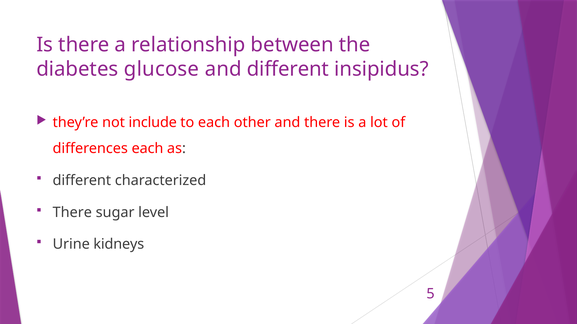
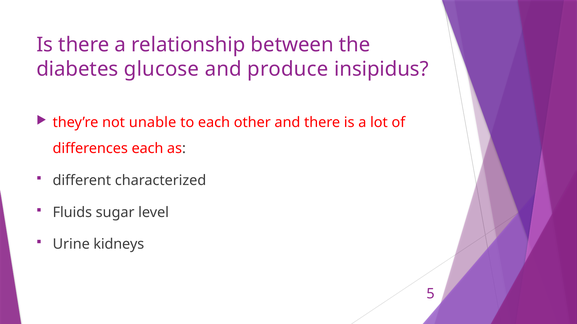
and different: different -> produce (288, 69)
include: include -> unable (153, 123)
There: There -> Fluids (72, 213)
